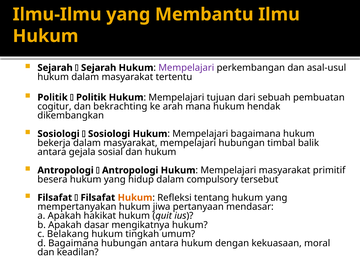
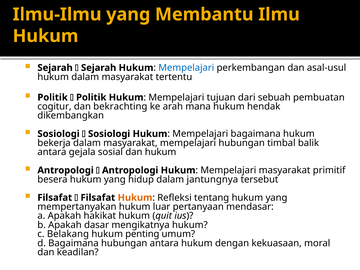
Mempelajari colour: purple -> blue (186, 68)
compulsory: compulsory -> jantungnya (212, 179)
jiwa: jiwa -> luar (162, 207)
tingkah: tingkah -> penting (142, 234)
